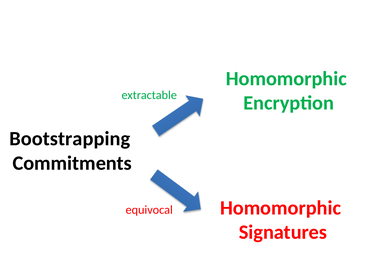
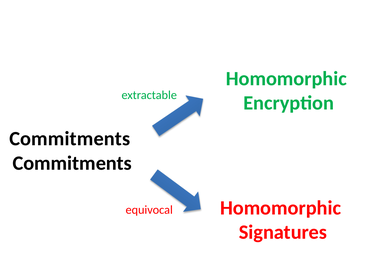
Bootstrapping: Bootstrapping -> Commitments (70, 139)
